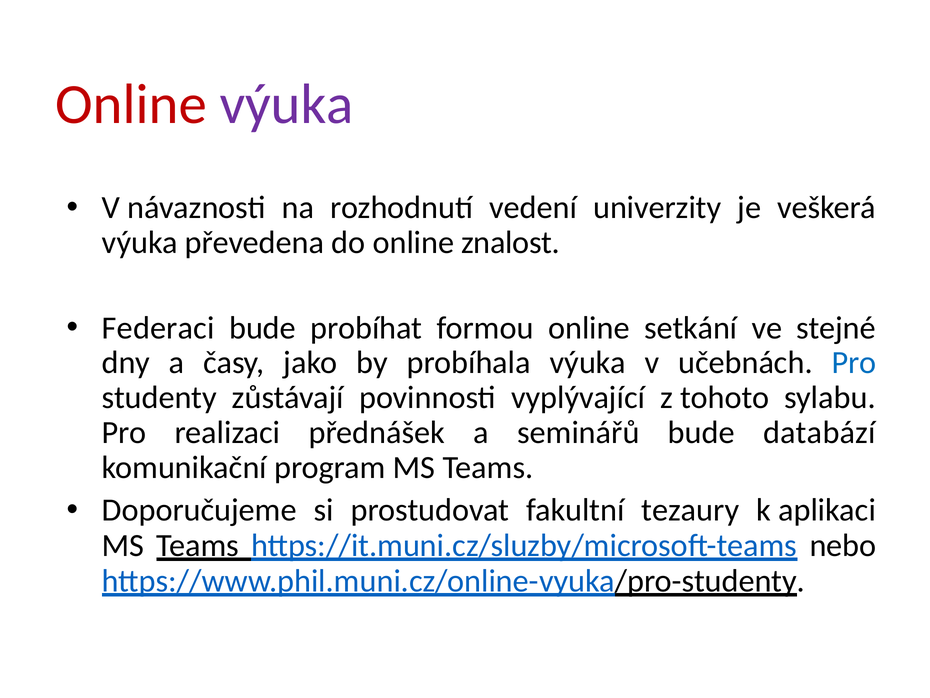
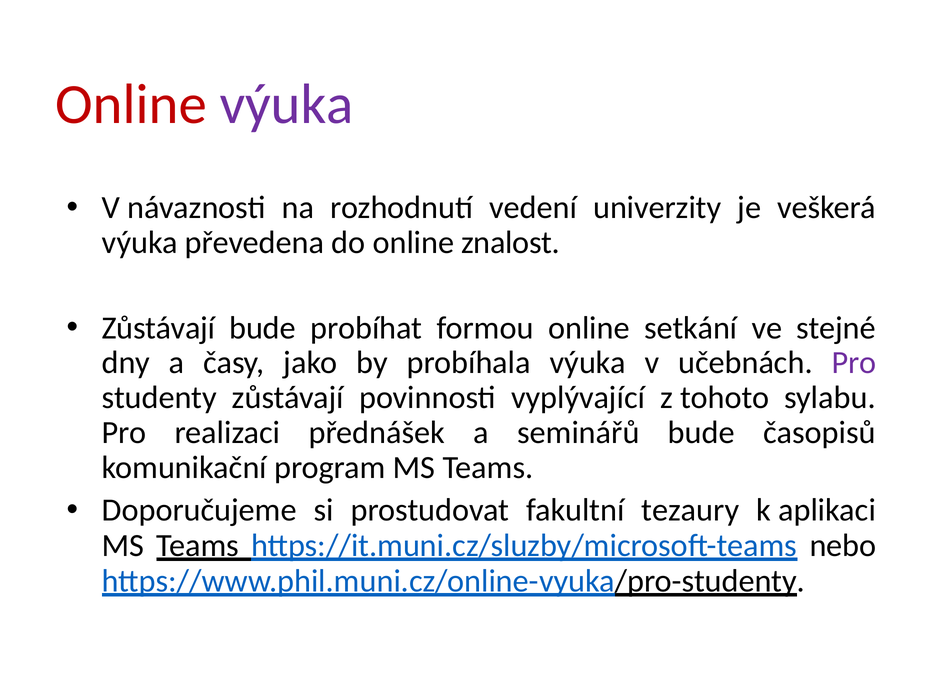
Federaci: Federaci -> Zůstávají (158, 328)
Pro colour: blue -> purple (854, 363)
databází: databází -> časopisů (820, 432)
